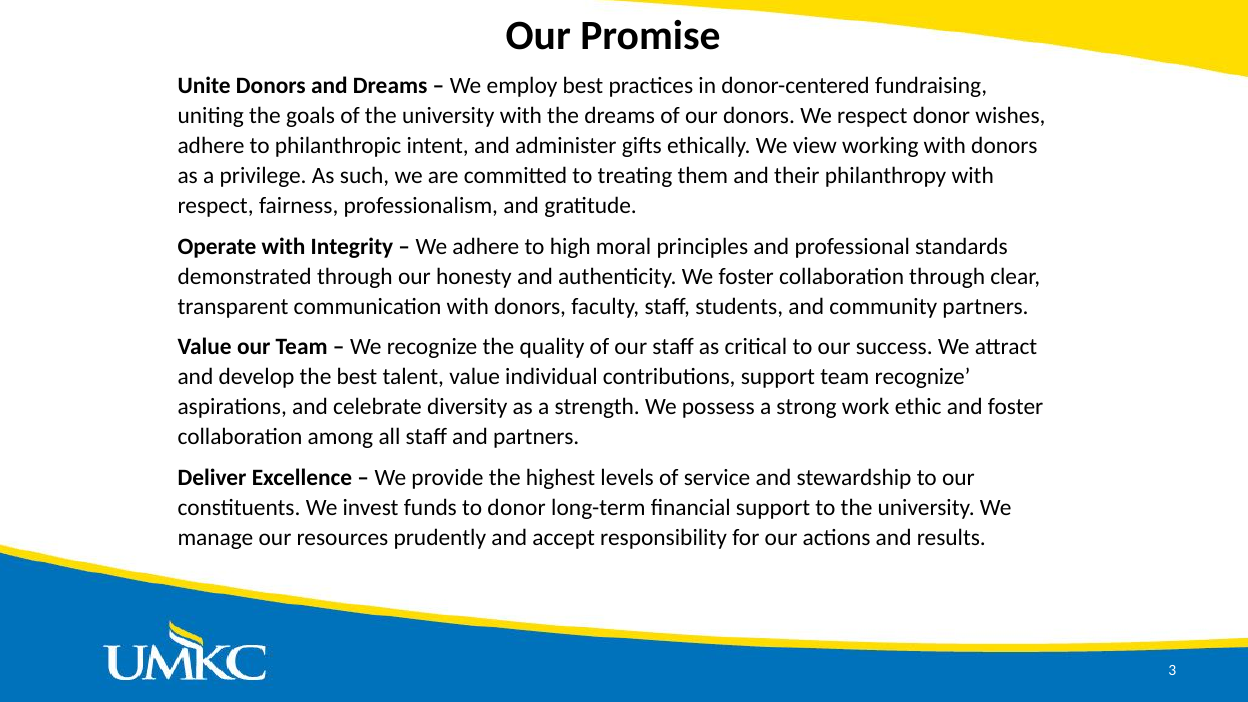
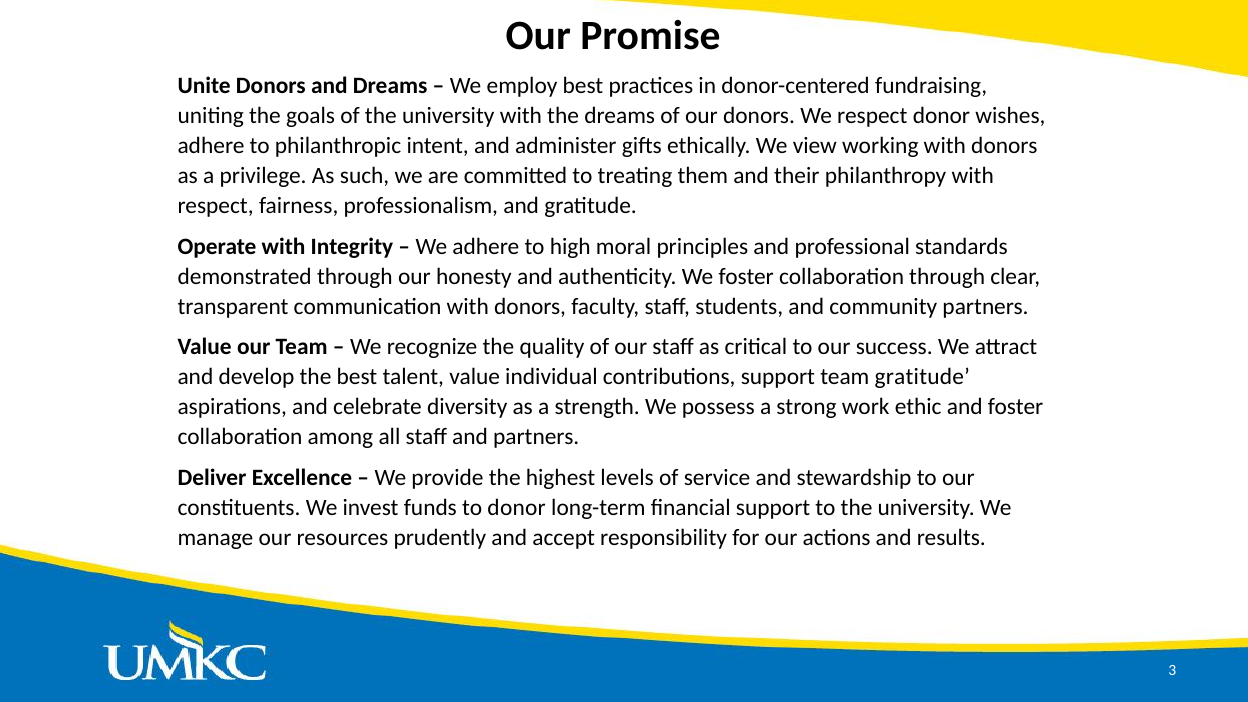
team recognize: recognize -> gratitude (922, 377)
